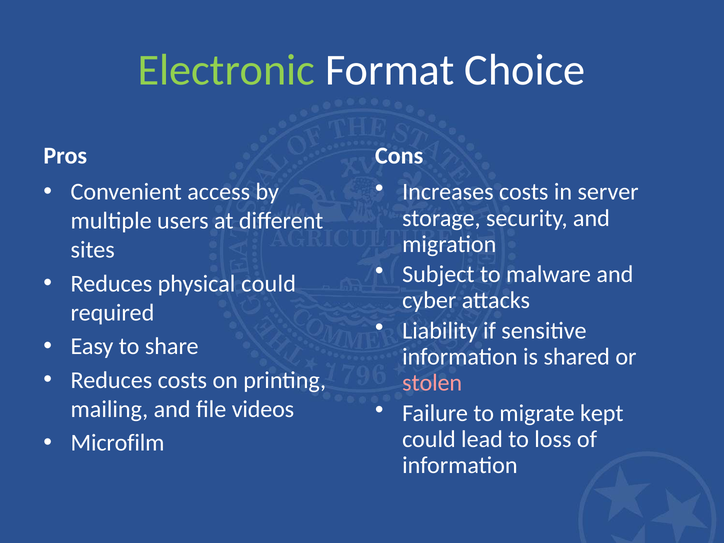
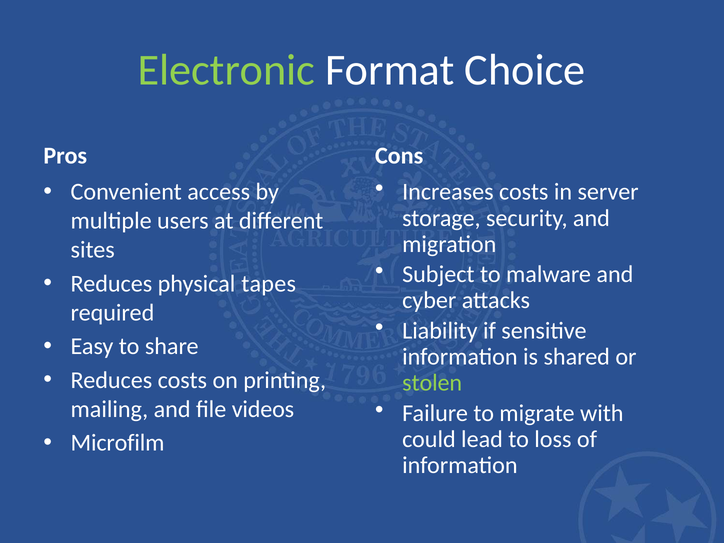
physical could: could -> tapes (269, 284)
stolen colour: pink -> light green (432, 383)
kept: kept -> with (602, 413)
